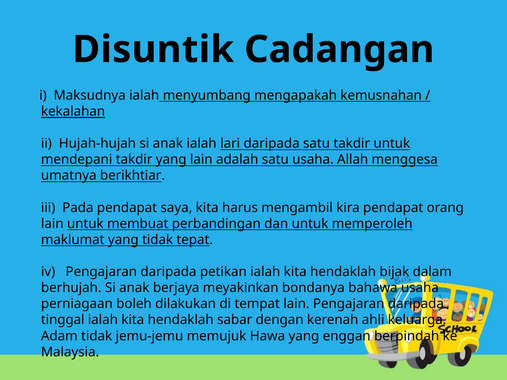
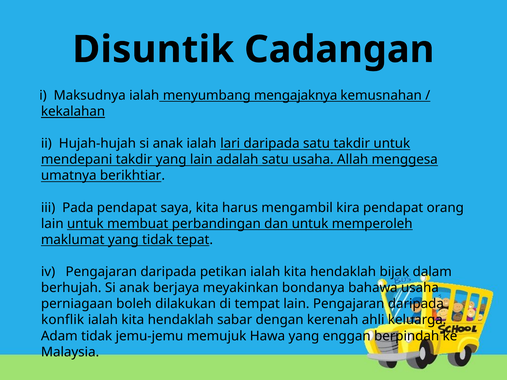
mengapakah: mengapakah -> mengajaknya (296, 95)
tinggal: tinggal -> konflik (63, 320)
